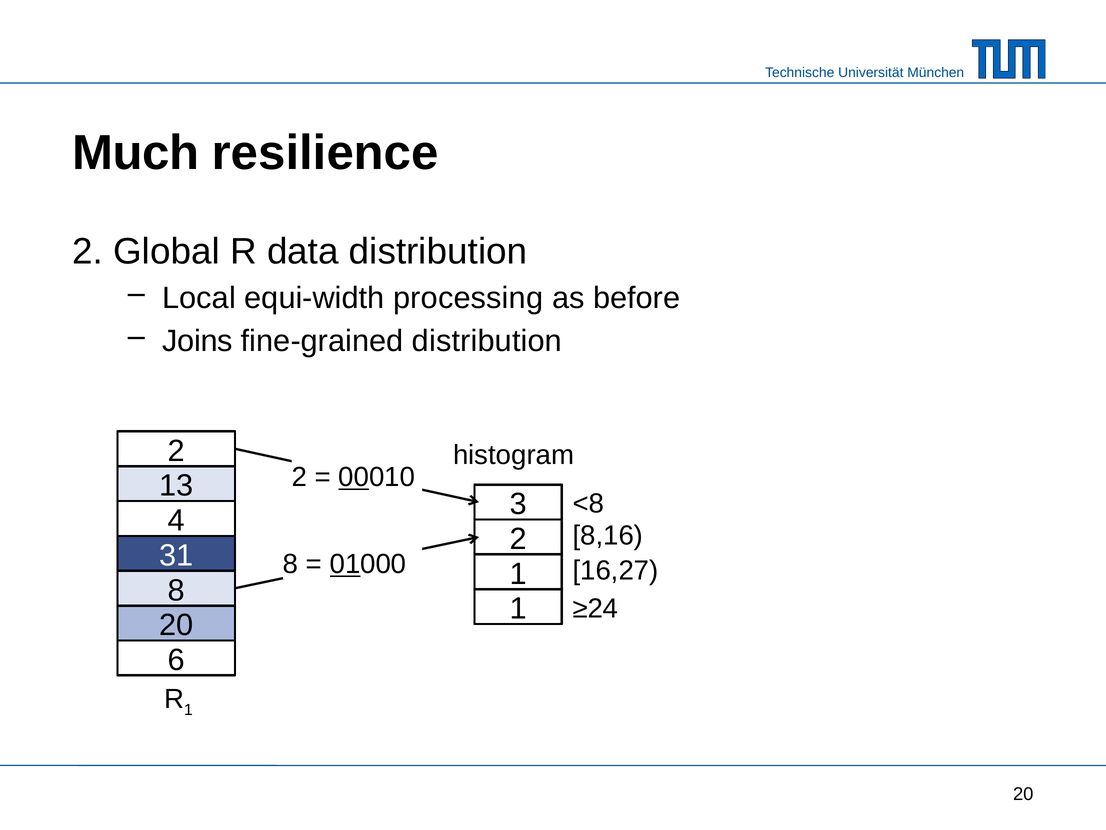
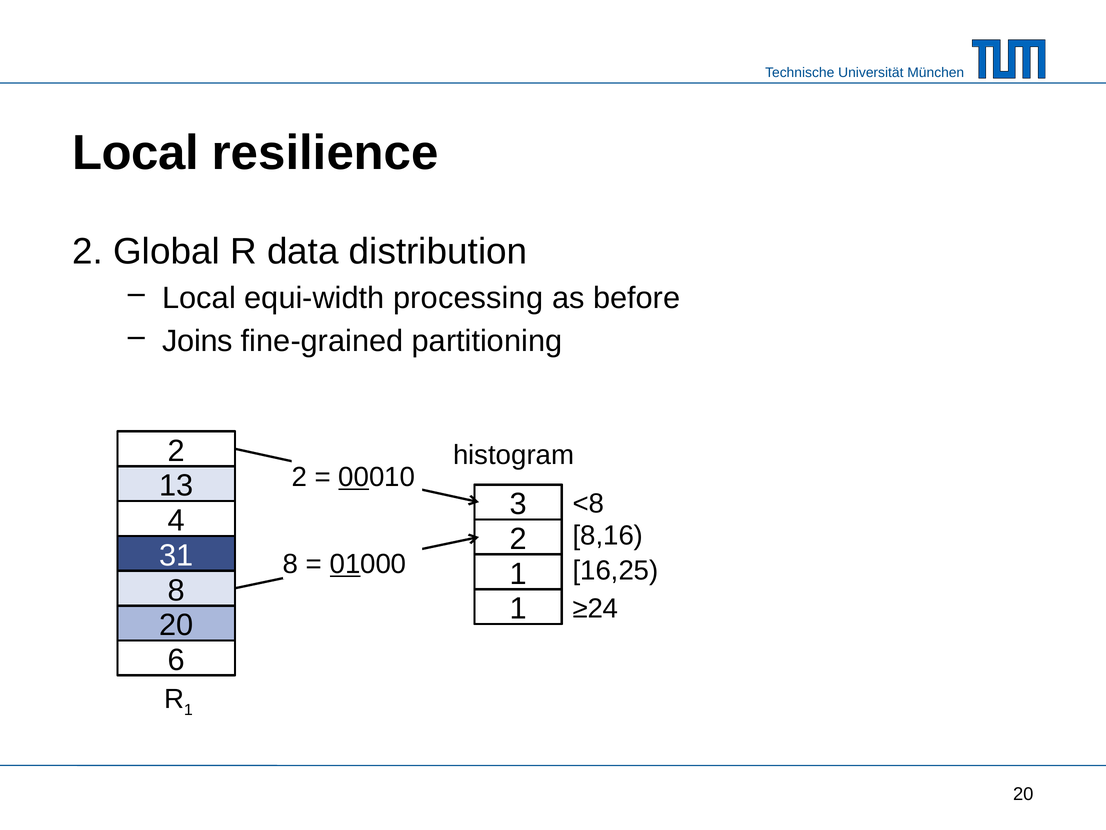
Much: Much -> Local (136, 153)
fine-grained distribution: distribution -> partitioning (487, 341)
16,27: 16,27 -> 16,25 (616, 570)
